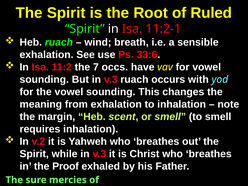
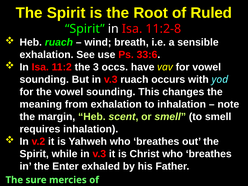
11:2-1: 11:2-1 -> 11:2-8 (163, 29)
7: 7 -> 3 (96, 67)
Proof: Proof -> Enter (65, 166)
